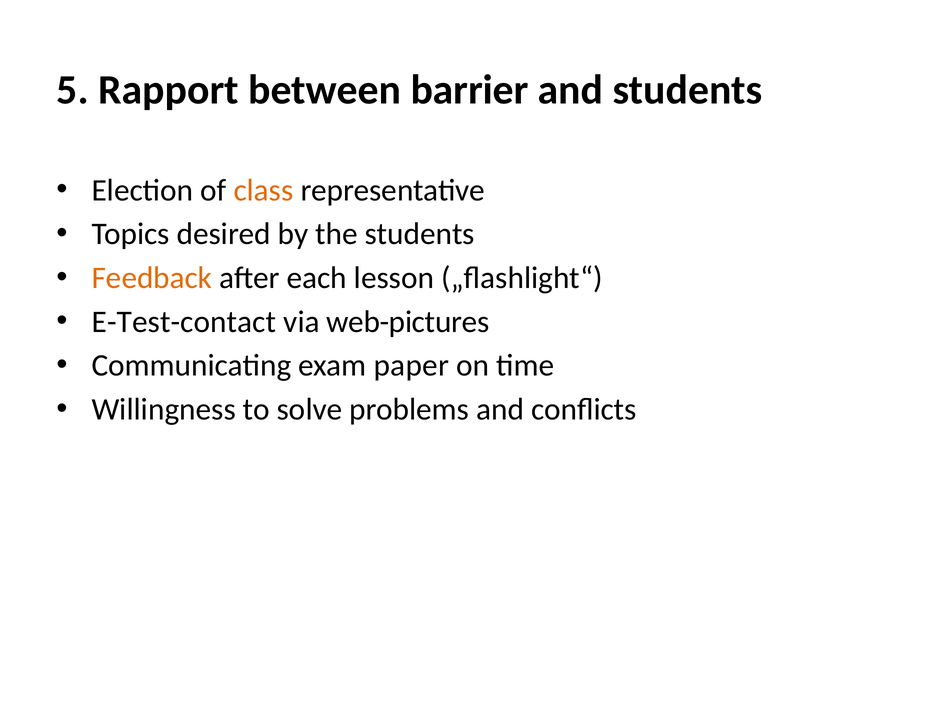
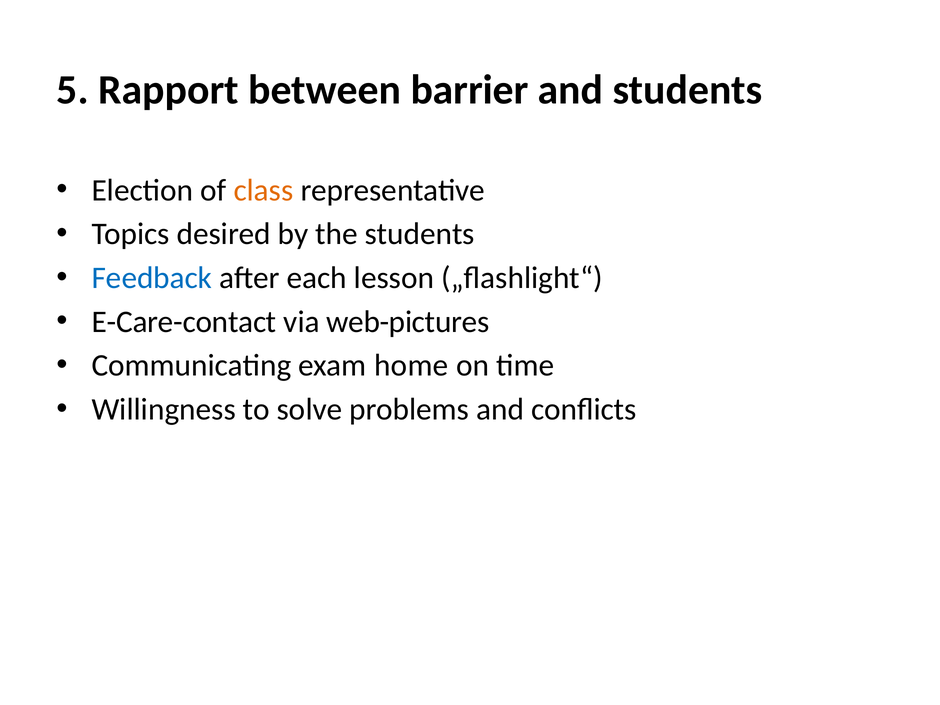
Feedback colour: orange -> blue (152, 278)
E-Test-contact: E-Test-contact -> E-Care-contact (184, 322)
paper: paper -> home (411, 366)
